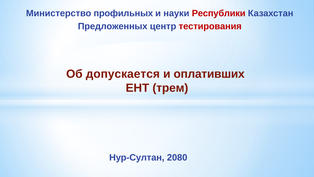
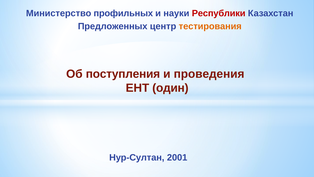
тестирования colour: red -> orange (210, 26)
допускается: допускается -> поступления (123, 74)
оплативших: оплативших -> проведения (209, 74)
трем: трем -> один (170, 88)
2080: 2080 -> 2001 (177, 157)
